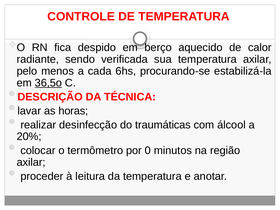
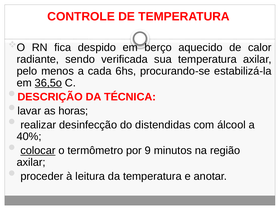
traumáticas: traumáticas -> distendidas (163, 125)
20%: 20% -> 40% (29, 137)
colocar underline: none -> present (38, 151)
0: 0 -> 9 (148, 151)
